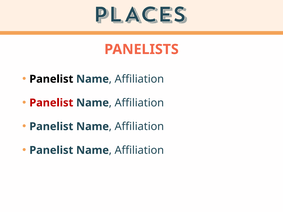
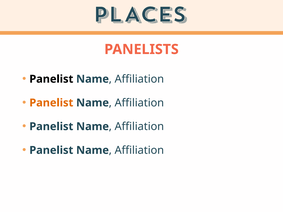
Panelist colour: red -> orange (51, 103)
